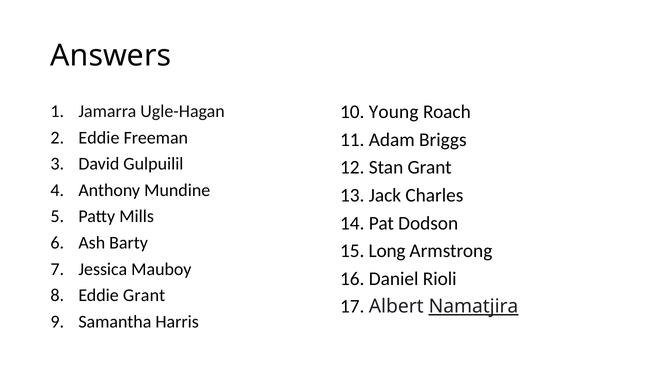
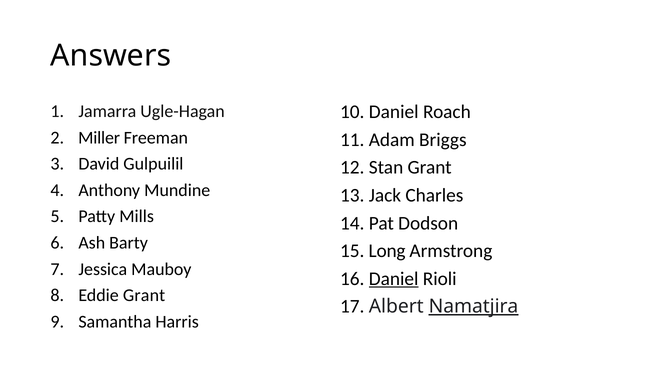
10 Young: Young -> Daniel (394, 112)
Eddie: Eddie -> Miller (99, 137)
Daniel underline: none -> present (394, 278)
